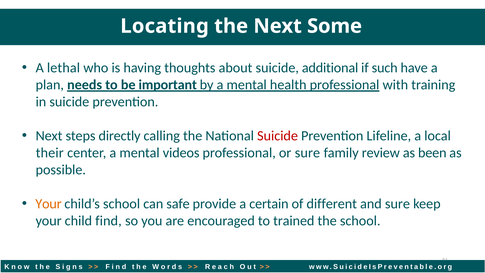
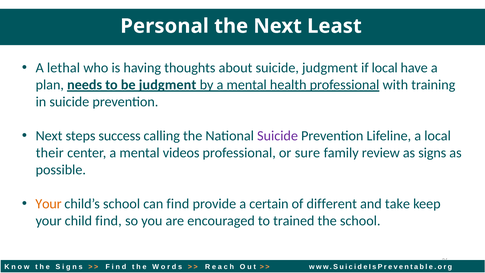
Locating: Locating -> Personal (165, 26)
Some: Some -> Least (334, 26)
suicide additional: additional -> judgment (330, 68)
if such: such -> local (385, 68)
be important: important -> judgment (168, 85)
directly: directly -> success (120, 136)
Suicide colour: red -> purple (278, 136)
been: been -> signs (432, 153)
can safe: safe -> find (178, 204)
and sure: sure -> take (397, 204)
